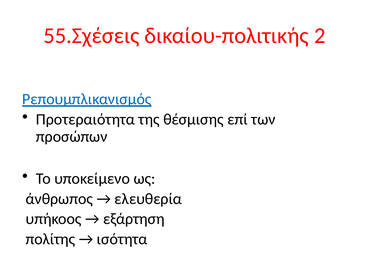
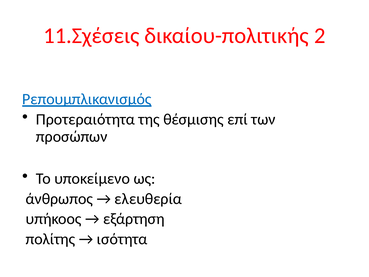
55.Σχέσεις: 55.Σχέσεις -> 11.Σχέσεις (91, 36)
